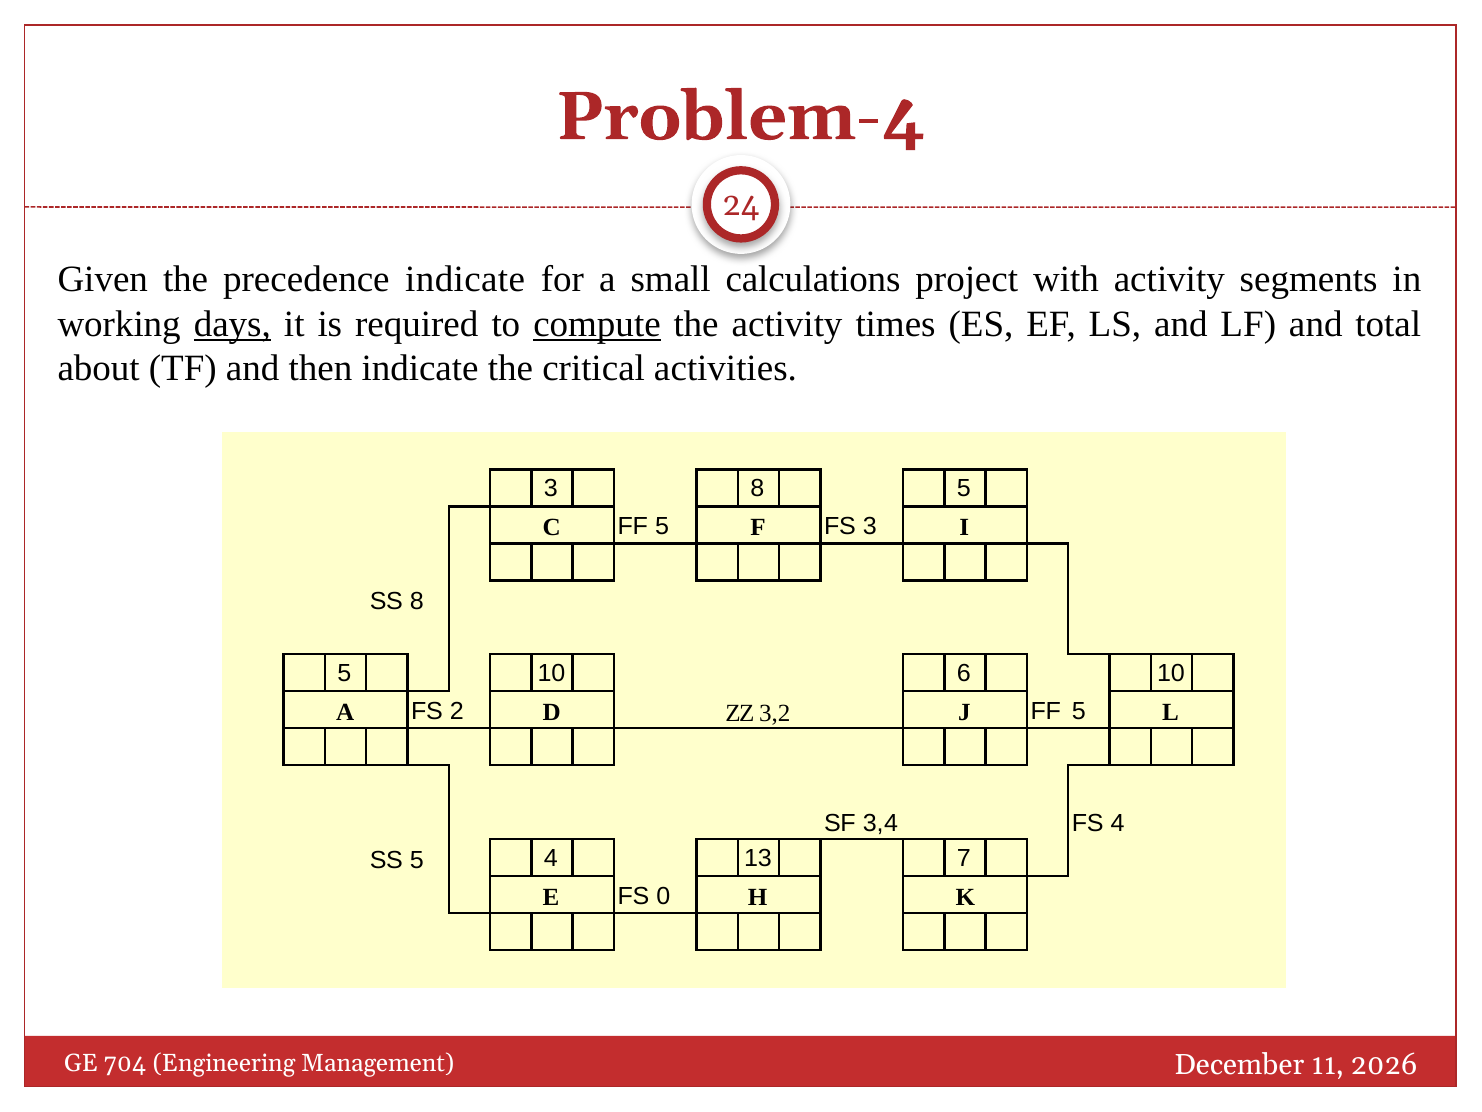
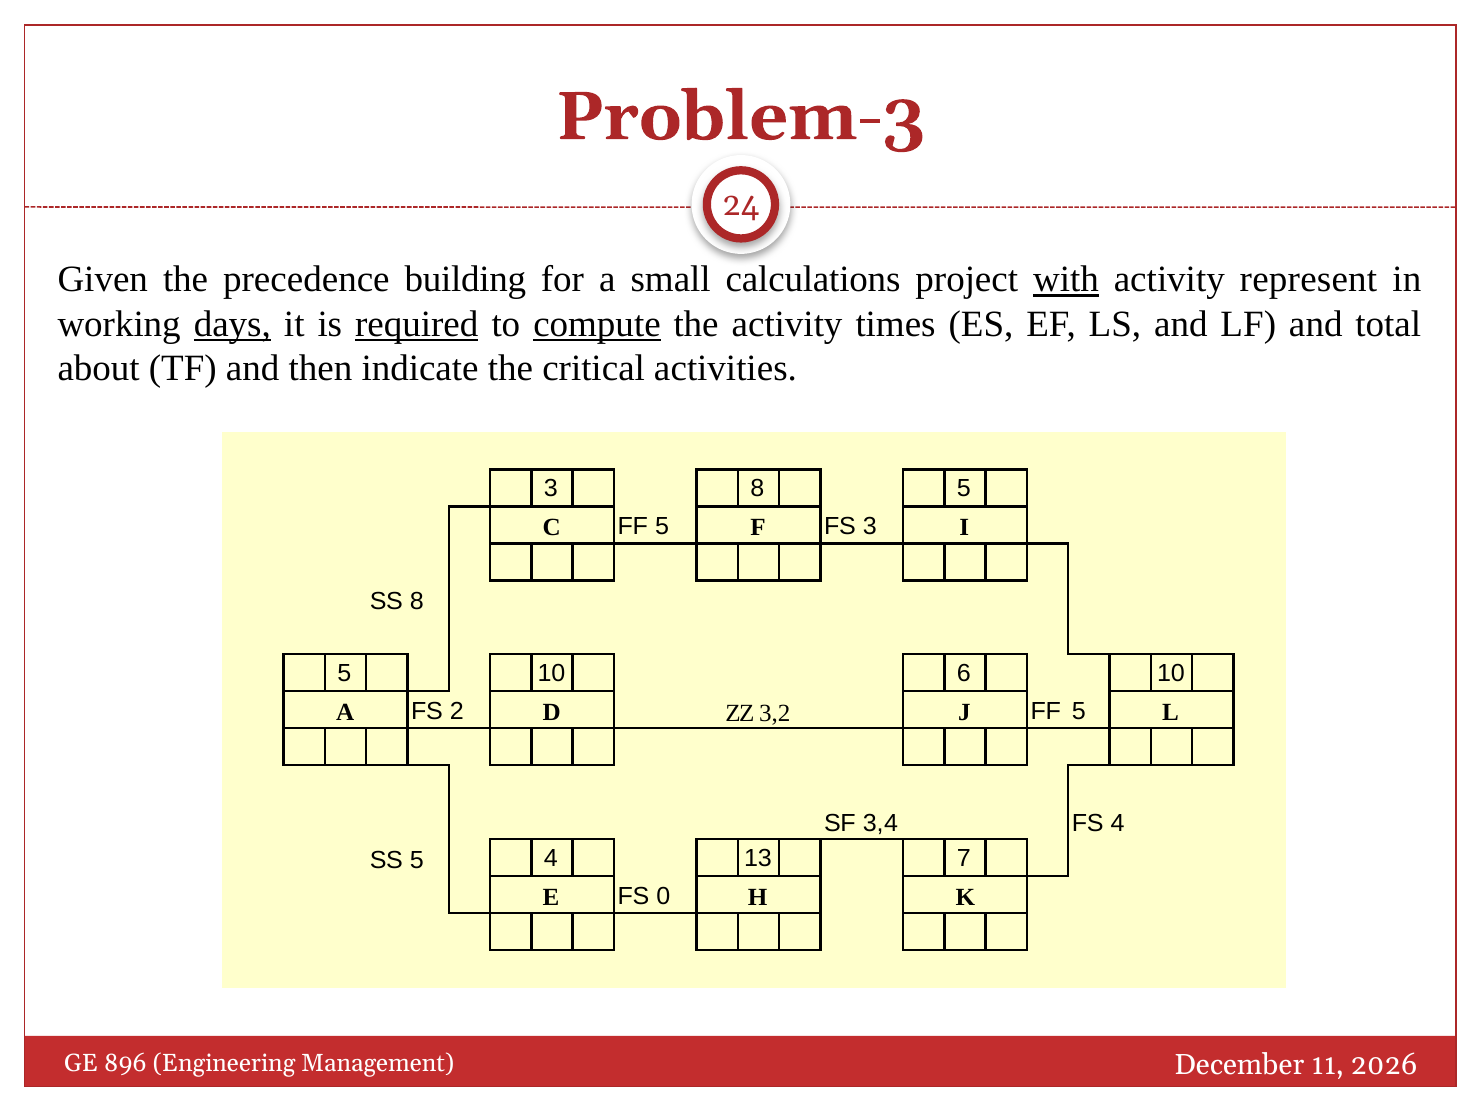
Problem-4: Problem-4 -> Problem-3 (741, 117)
precedence indicate: indicate -> building (465, 279)
with underline: none -> present (1066, 279)
segments: segments -> represent (1308, 279)
required underline: none -> present (417, 324)
704: 704 -> 896 (125, 1063)
